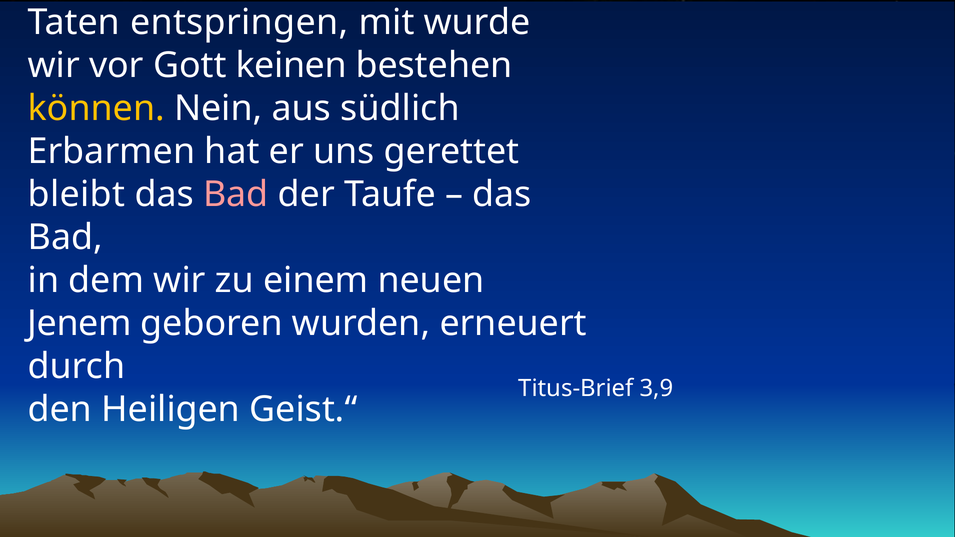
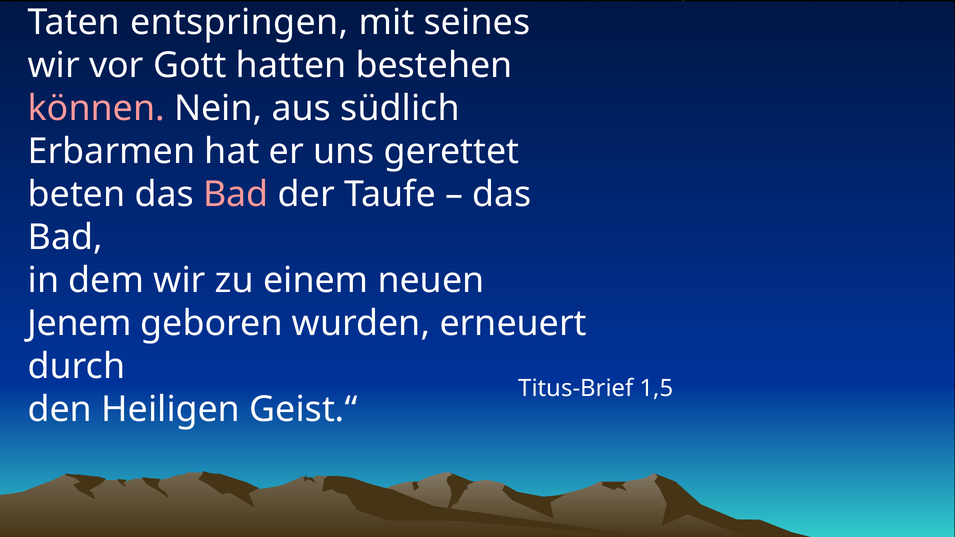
wurde: wurde -> seines (477, 23)
Gott keinen: keinen -> hatten (291, 66)
können colour: yellow -> pink (96, 109)
bleibt: bleibt -> beten (77, 194)
3,9: 3,9 -> 1,5 (656, 389)
